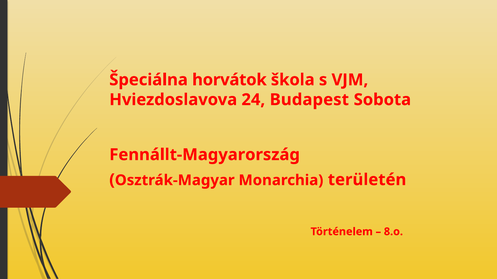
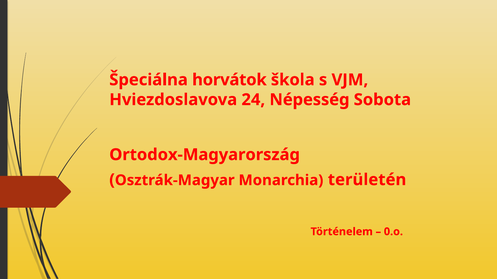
Budapest: Budapest -> Népesség (309, 100)
Fennállt-Magyarország: Fennállt-Magyarország -> Ortodox-Magyarország (205, 155)
8.o: 8.o -> 0.o (393, 232)
